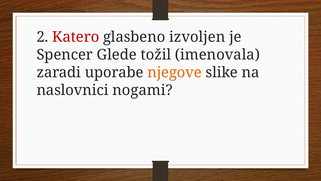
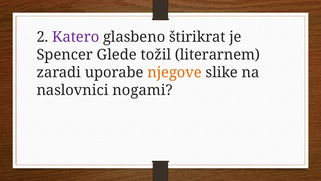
Katero colour: red -> purple (76, 37)
izvoljen: izvoljen -> štirikrat (197, 37)
imenovala: imenovala -> literarnem (217, 55)
